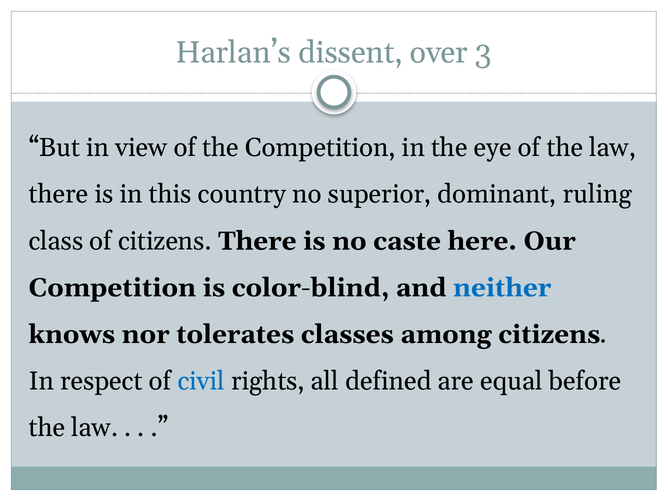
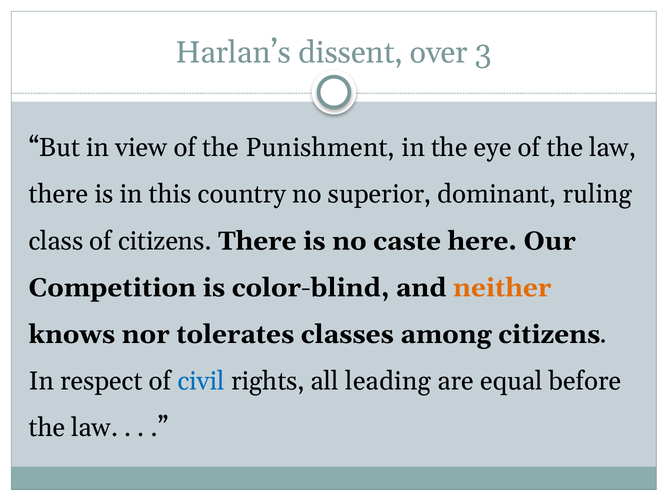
the Competition: Competition -> Punishment (320, 148)
neither colour: blue -> orange (502, 288)
defined: defined -> leading (388, 381)
